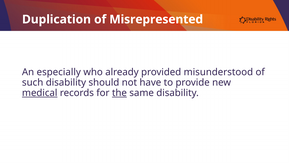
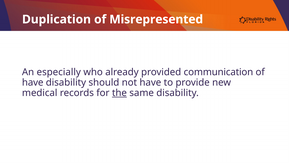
misunderstood: misunderstood -> communication (218, 72)
such: such -> have (33, 82)
medical underline: present -> none (40, 93)
